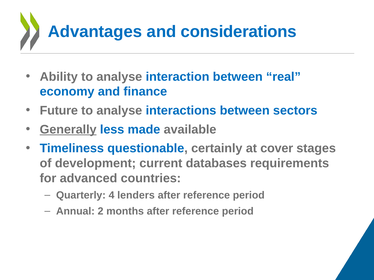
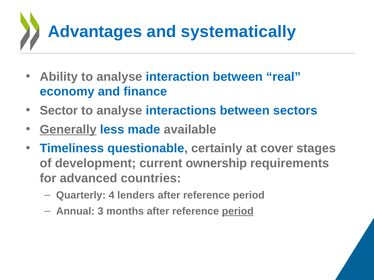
considerations: considerations -> systematically (239, 32)
Future: Future -> Sector (59, 111)
databases: databases -> ownership (216, 164)
2: 2 -> 3 (101, 212)
period underline: none -> present (238, 212)
